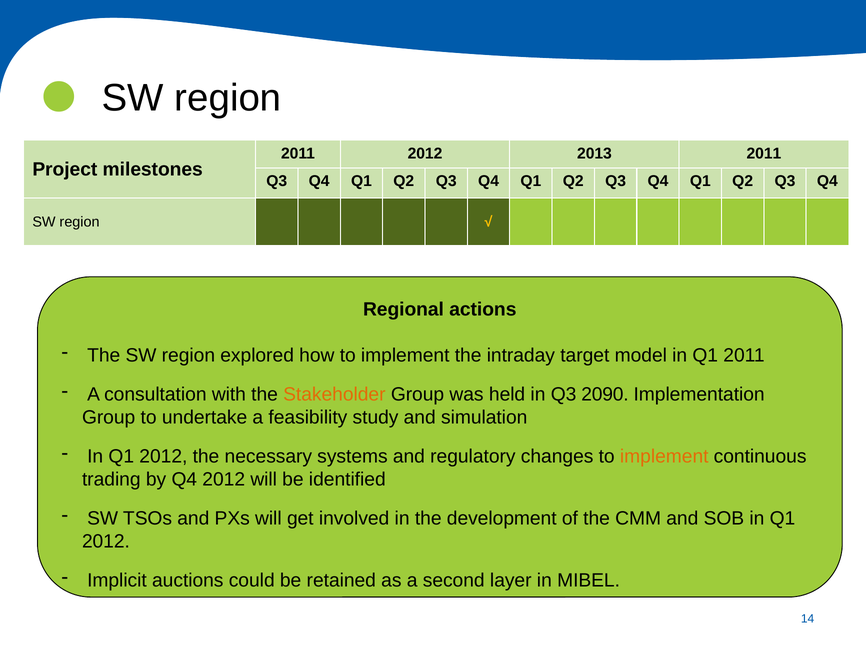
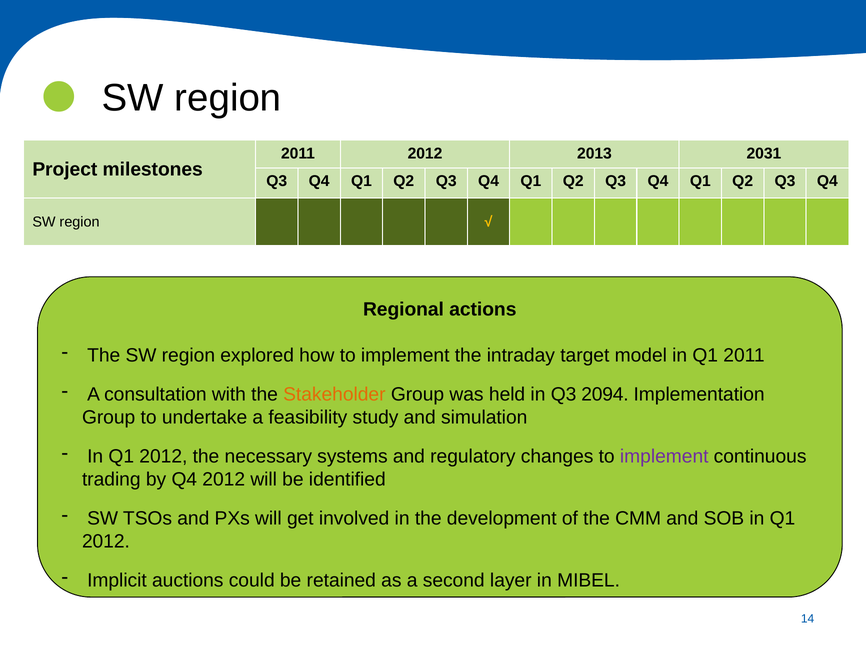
2013 2011: 2011 -> 2031 (764, 154)
2090: 2090 -> 2094 (605, 395)
implement colour: orange -> purple (664, 457)
